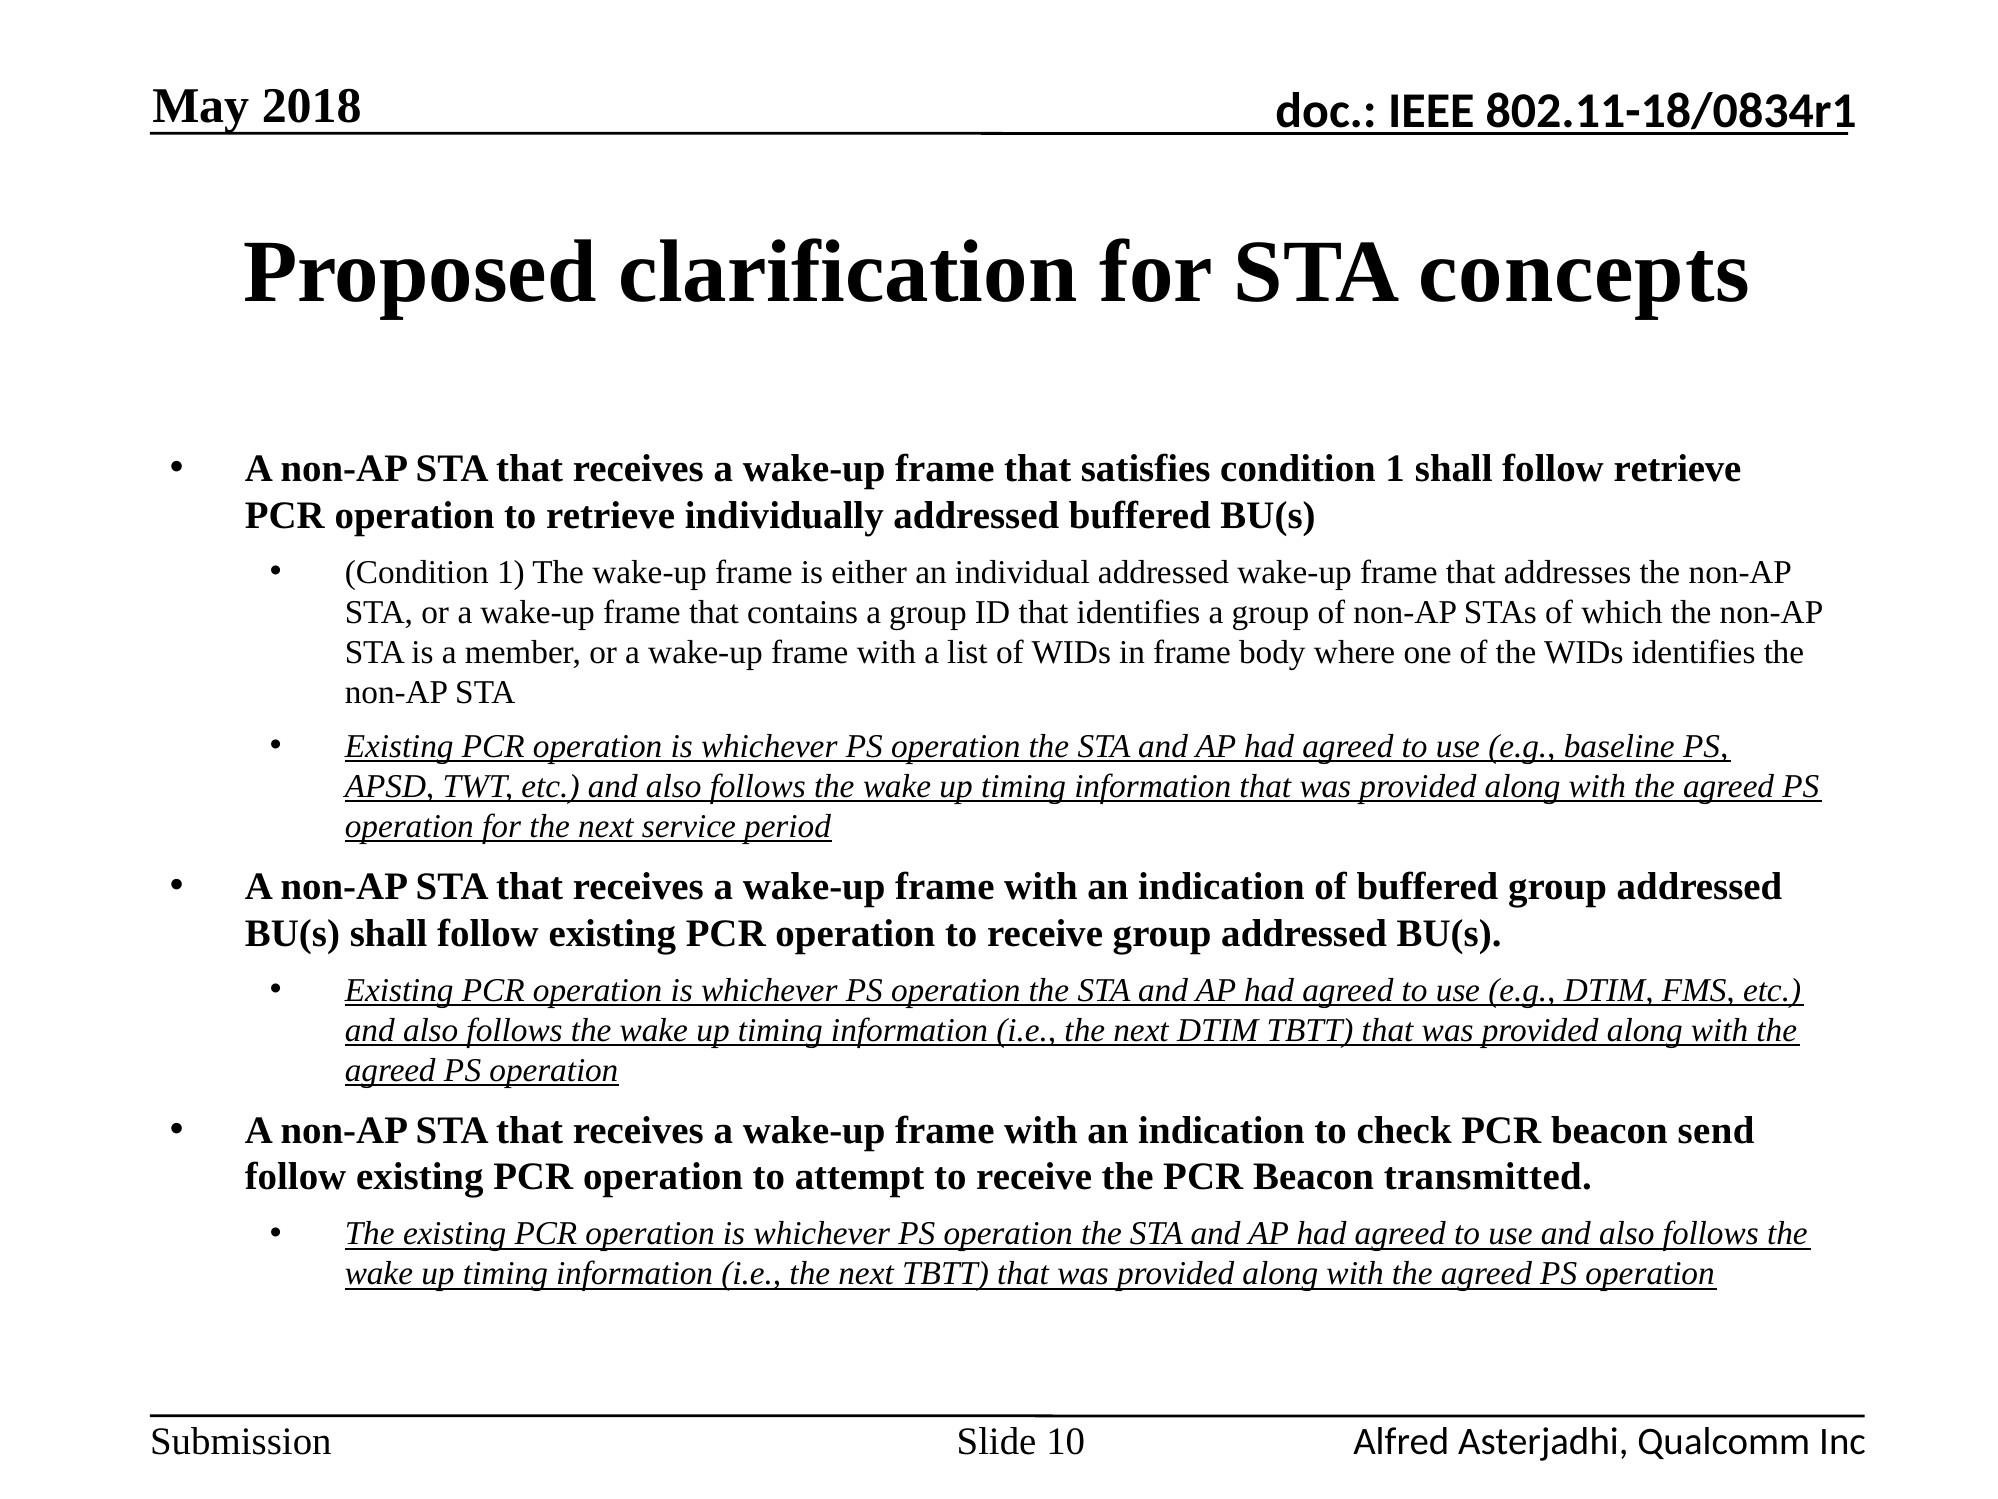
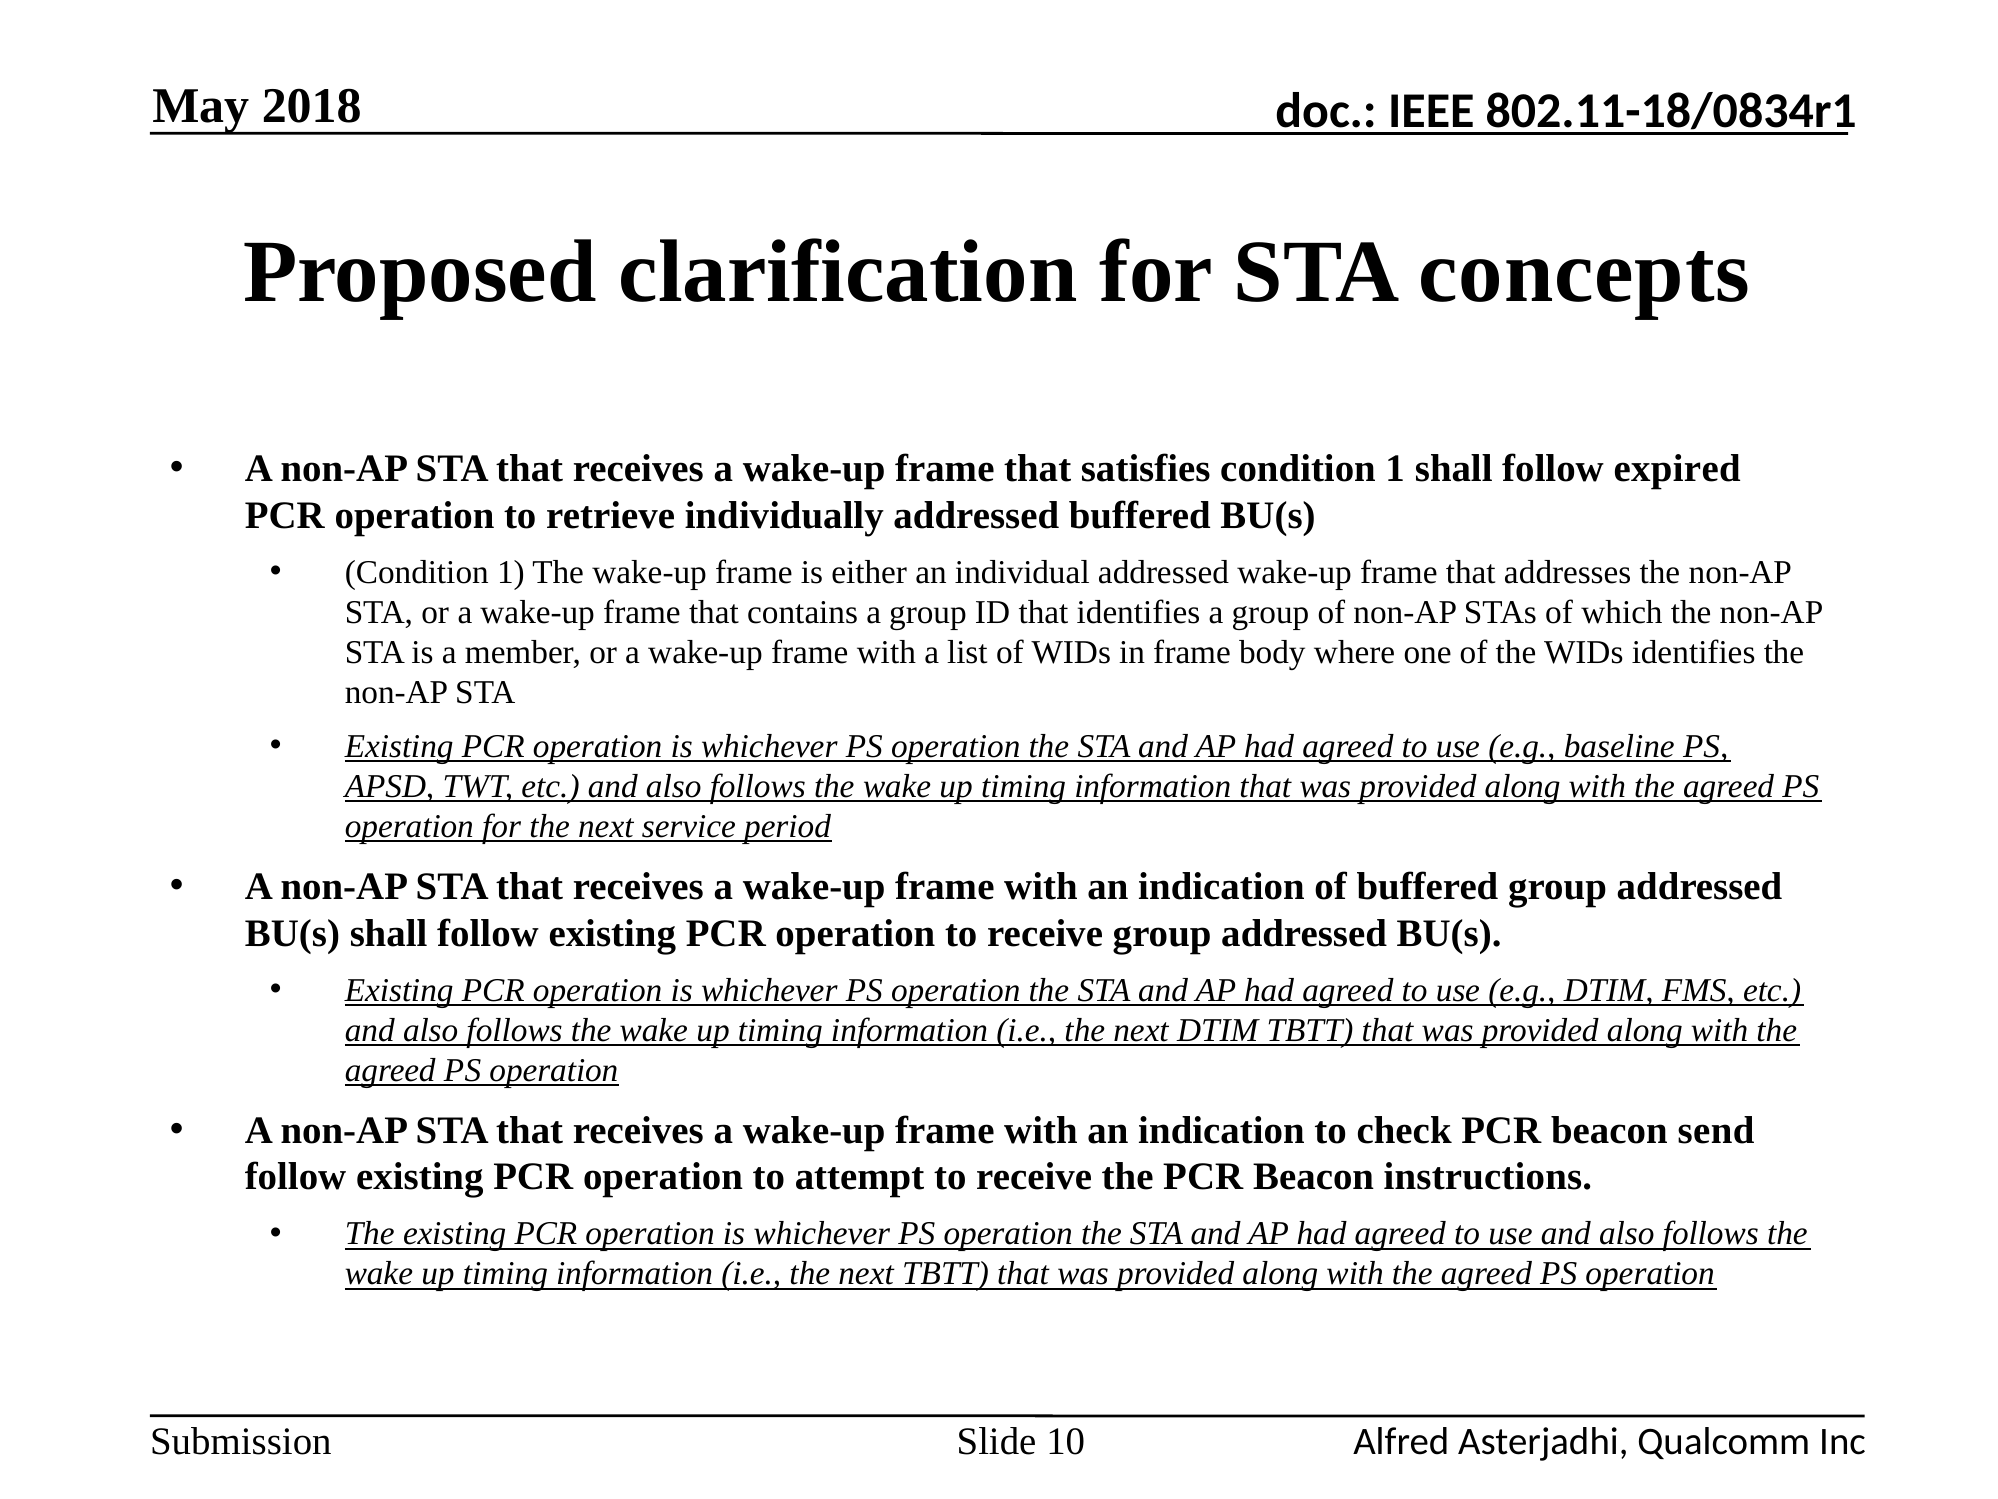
follow retrieve: retrieve -> expired (1677, 469)
transmitted: transmitted -> instructions (1488, 1177)
